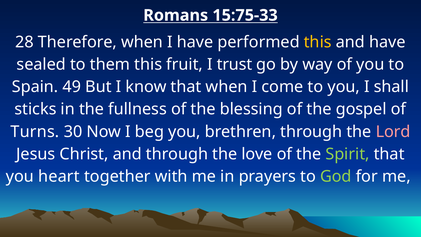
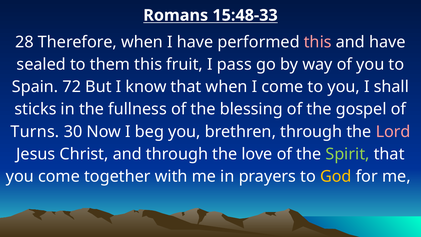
15:75-33: 15:75-33 -> 15:48-33 (245, 15)
this colour: yellow -> pink (318, 42)
trust: trust -> pass (234, 64)
49: 49 -> 72 (72, 87)
you heart: heart -> come (59, 176)
God colour: light green -> yellow (336, 176)
